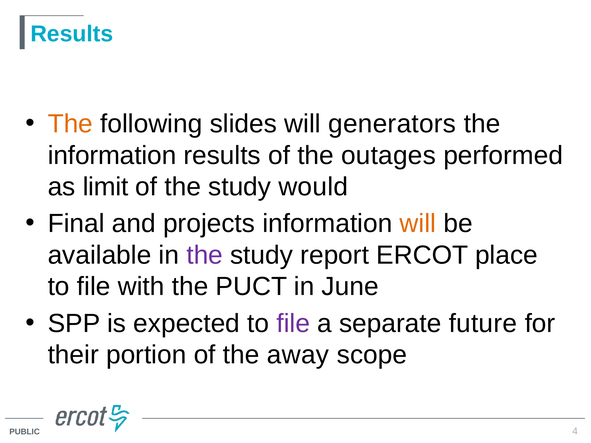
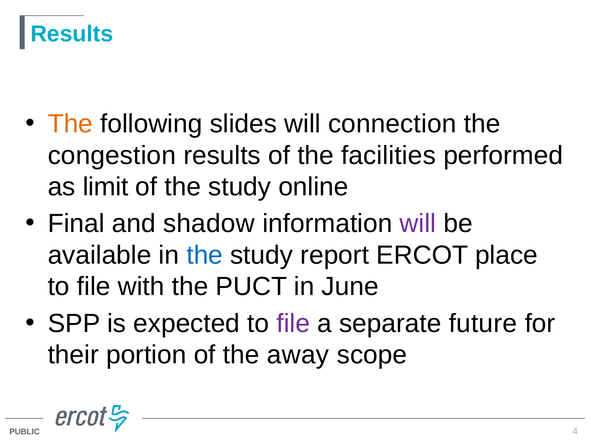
generators: generators -> connection (392, 124)
information: information -> congestion (112, 155)
outages: outages -> facilities (389, 155)
would: would -> online (313, 187)
projects: projects -> shadow (209, 224)
will colour: orange -> purple (418, 224)
the colour: purple -> blue (205, 255)
